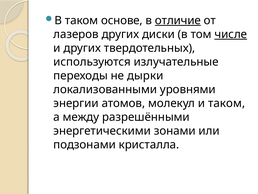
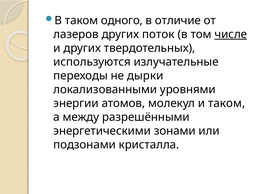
основе: основе -> одного (122, 20)
отличие underline: present -> none (178, 20)
диски: диски -> поток (158, 34)
